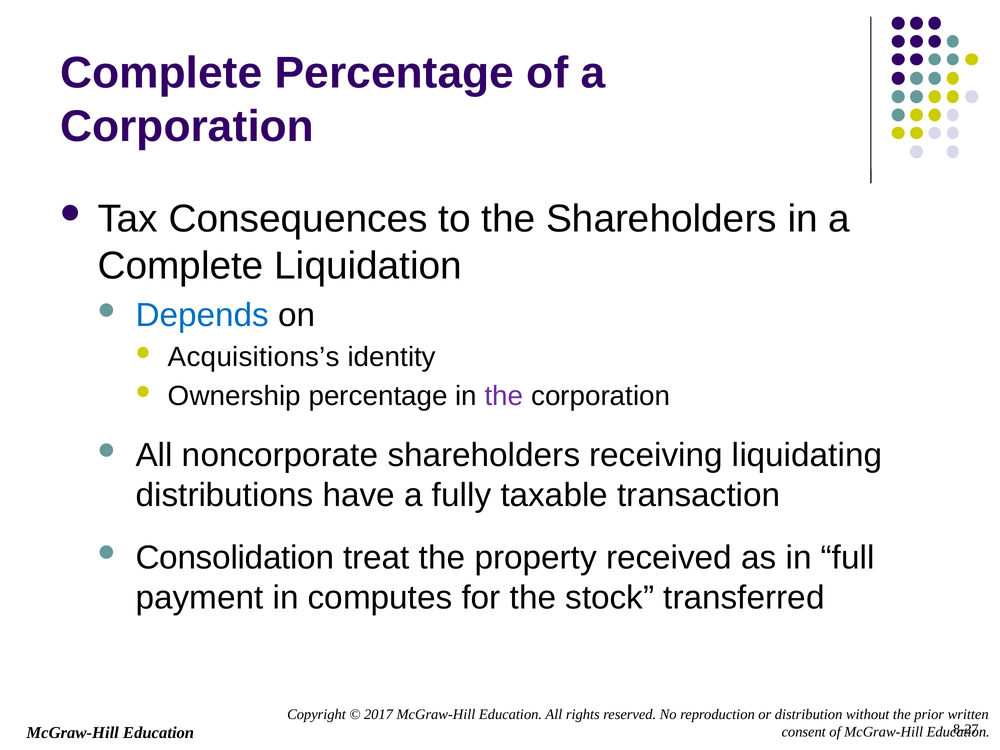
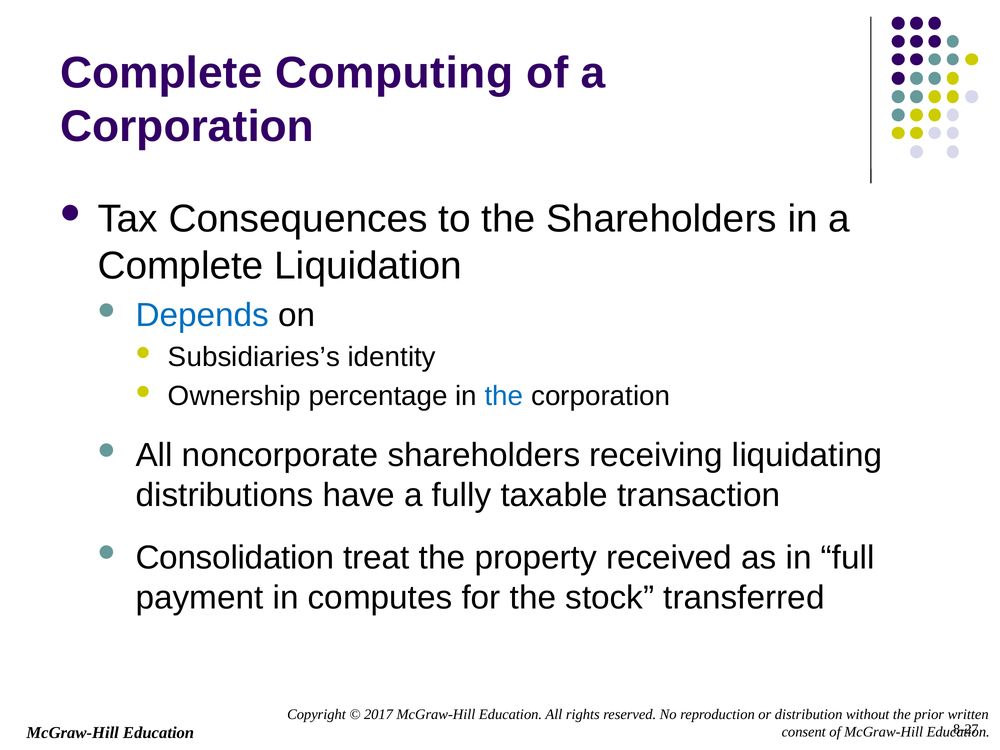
Complete Percentage: Percentage -> Computing (394, 73)
Acquisitions’s: Acquisitions’s -> Subsidiaries’s (254, 357)
the colour: purple -> blue (504, 396)
